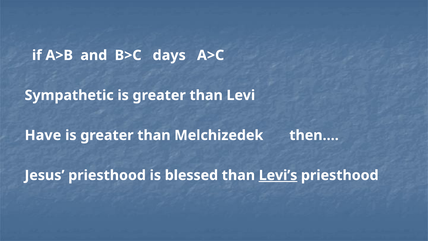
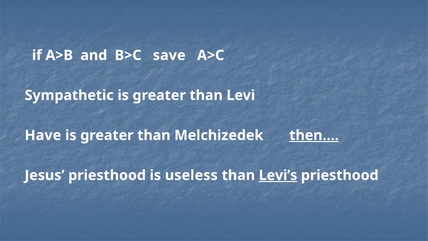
days: days -> save (169, 55)
then… underline: none -> present (314, 135)
blessed: blessed -> useless (191, 175)
